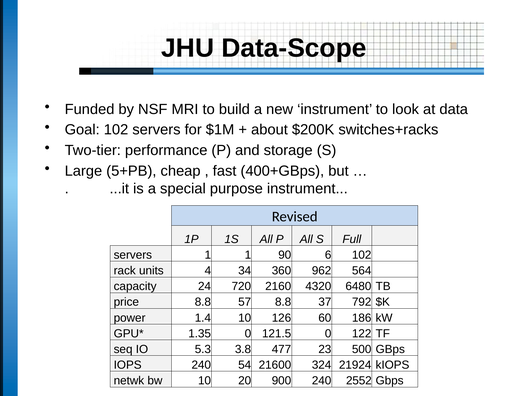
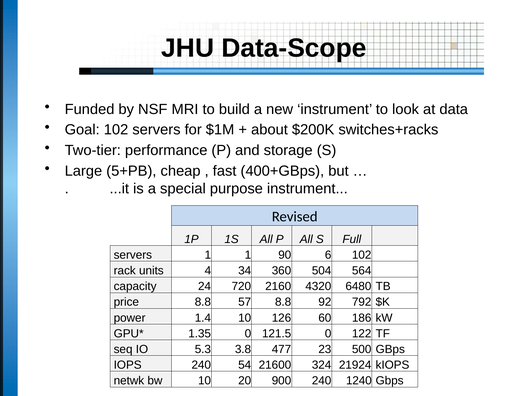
962: 962 -> 504 (322, 271)
37: 37 -> 92 (325, 302)
2552: 2552 -> 1240 (359, 381)
